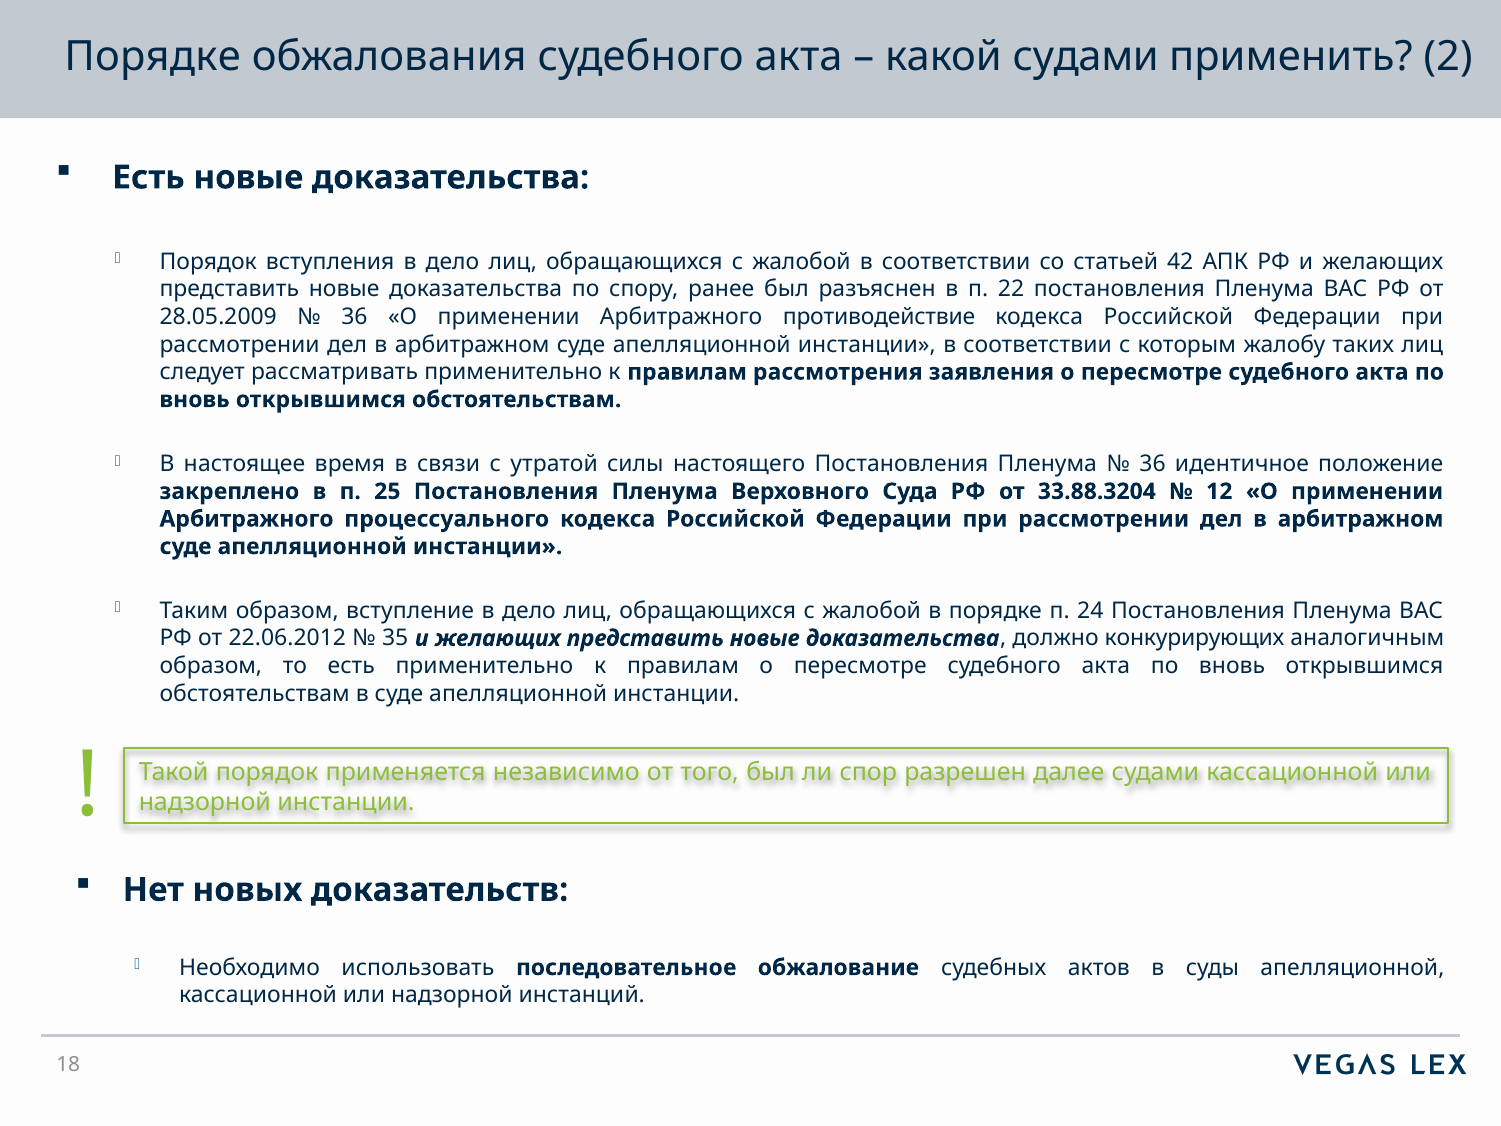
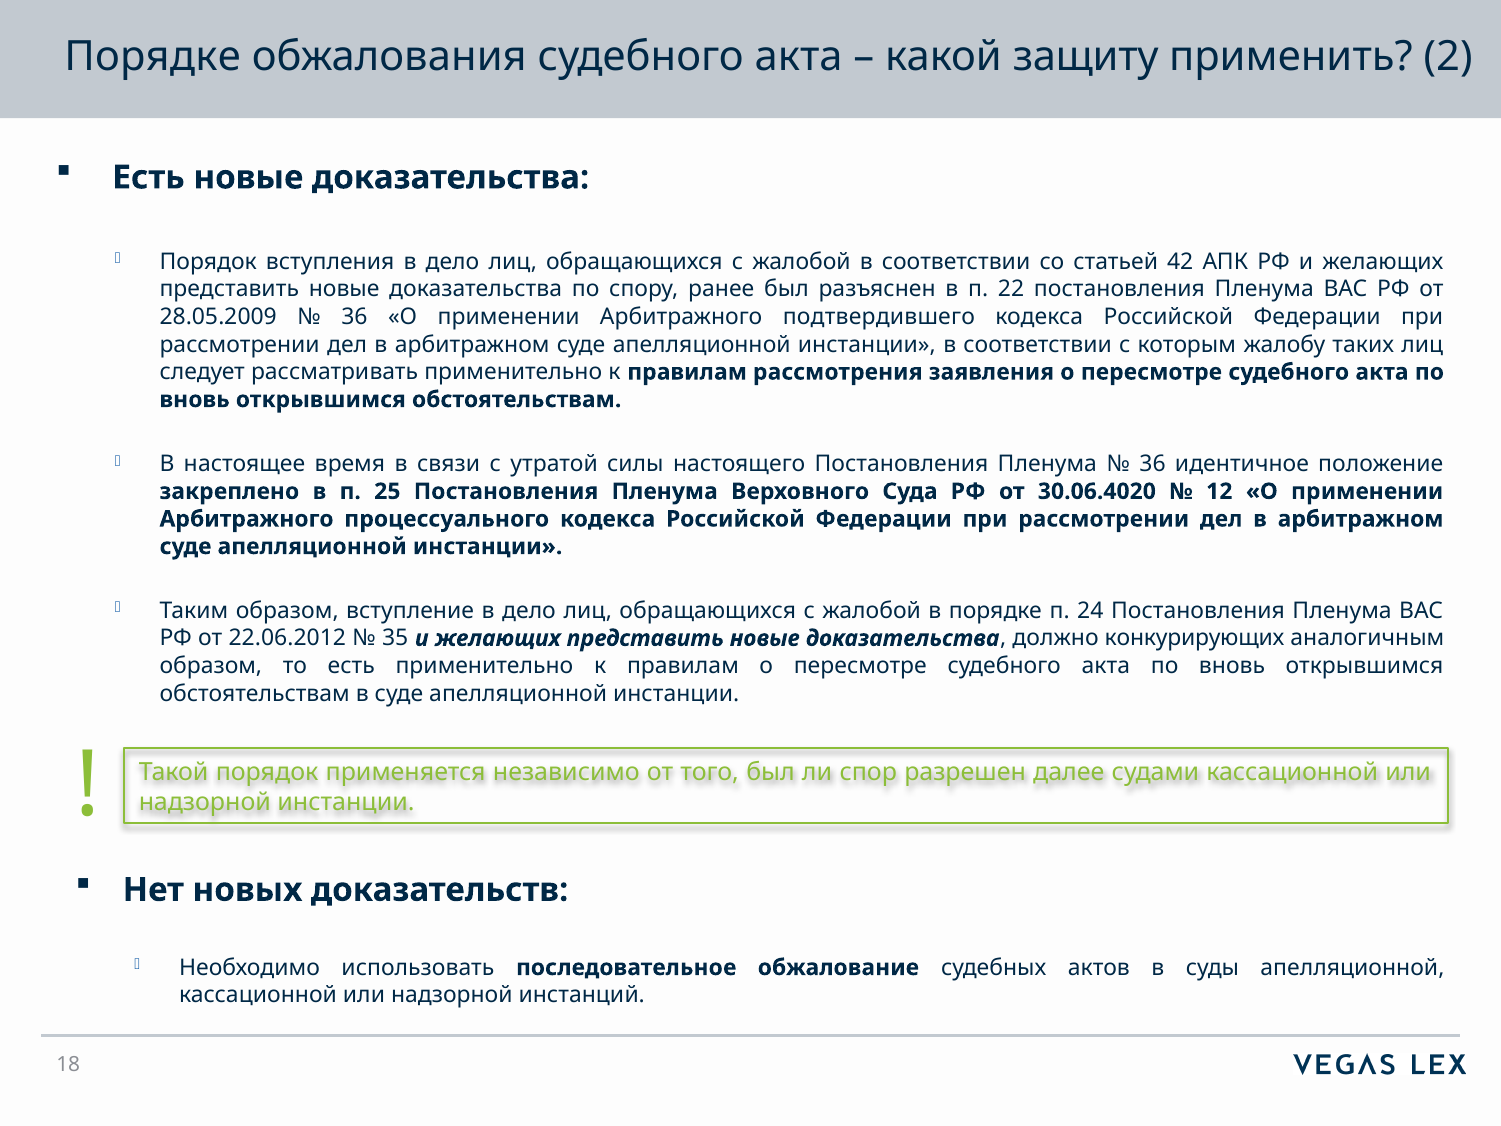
какой судами: судами -> защиту (1086, 57)
противодействие: противодействие -> подтвердившего (879, 317)
33.88.3204: 33.88.3204 -> 30.06.4020 (1097, 491)
